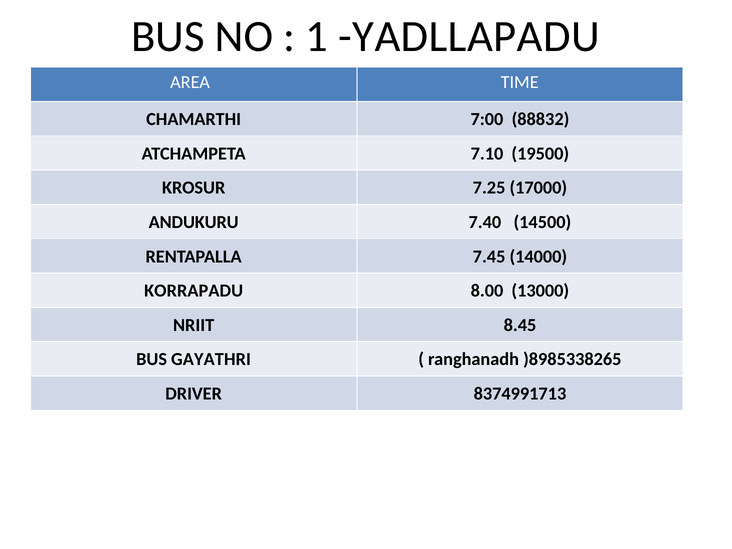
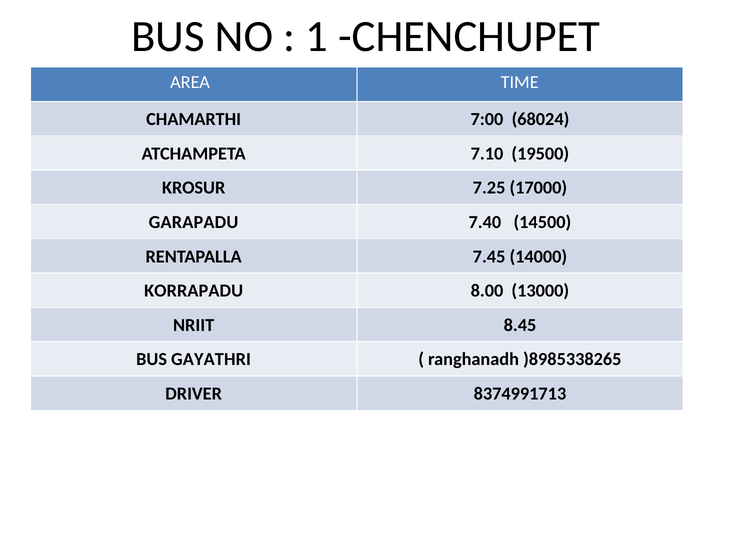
YADLLAPADU: YADLLAPADU -> CHENCHUPET (469, 37)
88832: 88832 -> 68024 (540, 119)
ANDUKURU: ANDUKURU -> GARAPADU (194, 222)
